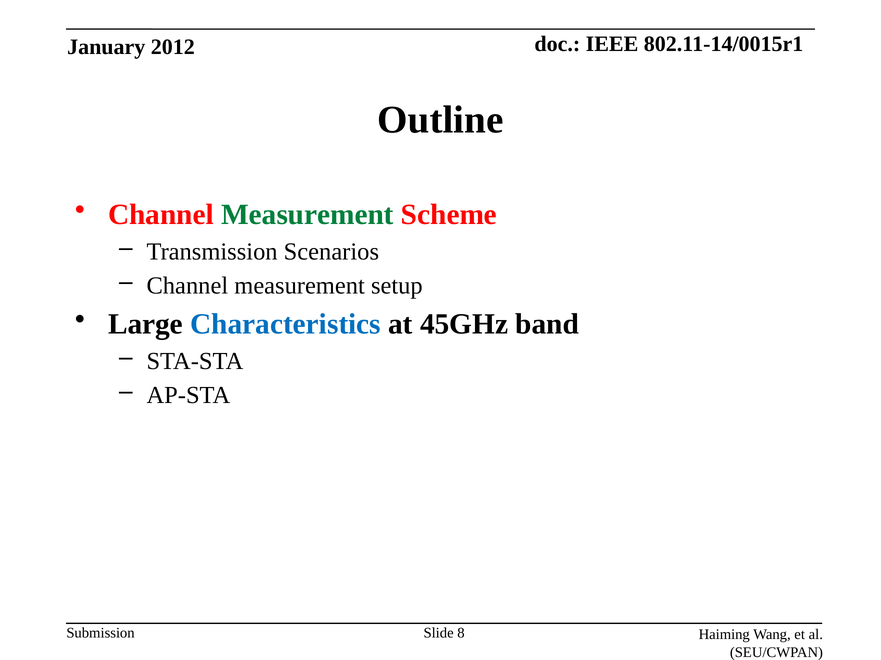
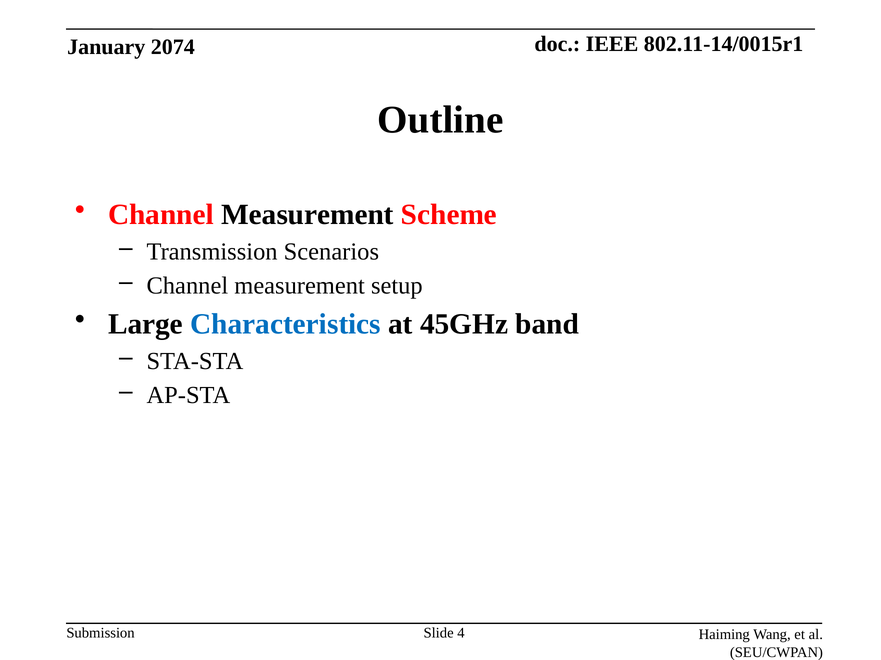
2012: 2012 -> 2074 (173, 47)
Measurement colour: green -> black (307, 215)
8: 8 -> 4 (461, 634)
